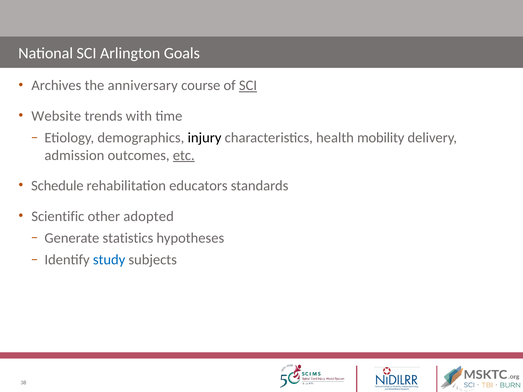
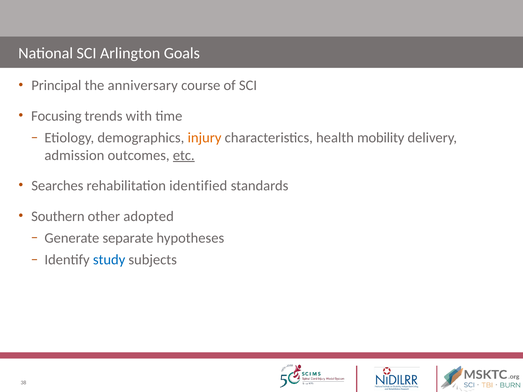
Archives: Archives -> Principal (56, 86)
SCI underline: present -> none (248, 86)
Website: Website -> Focusing (56, 116)
injury colour: black -> orange (205, 138)
Schedule: Schedule -> Searches (57, 186)
educators: educators -> identified (198, 186)
Scientific: Scientific -> Southern (58, 216)
statistics: statistics -> separate (128, 238)
